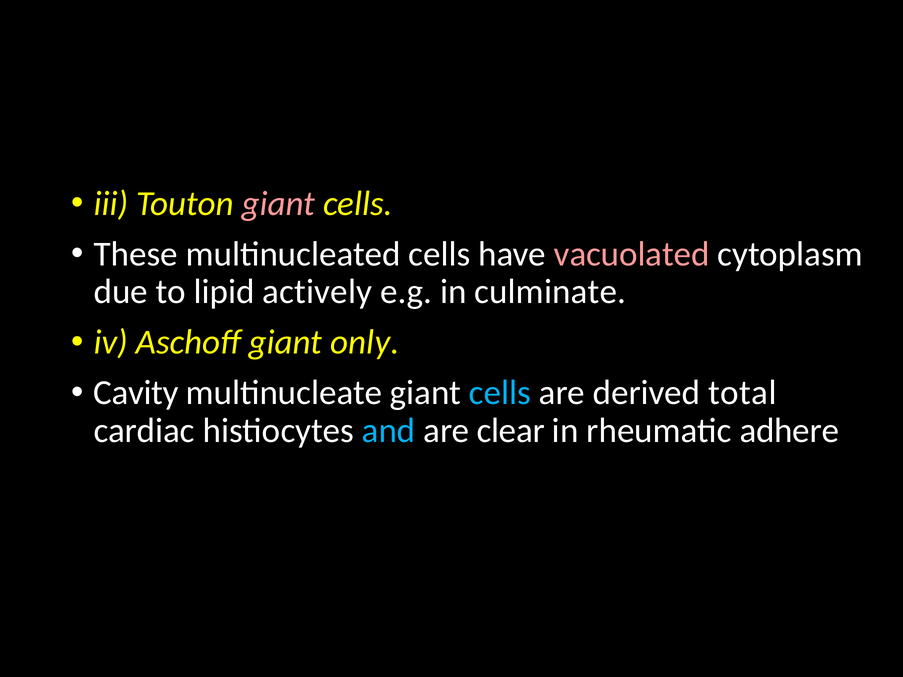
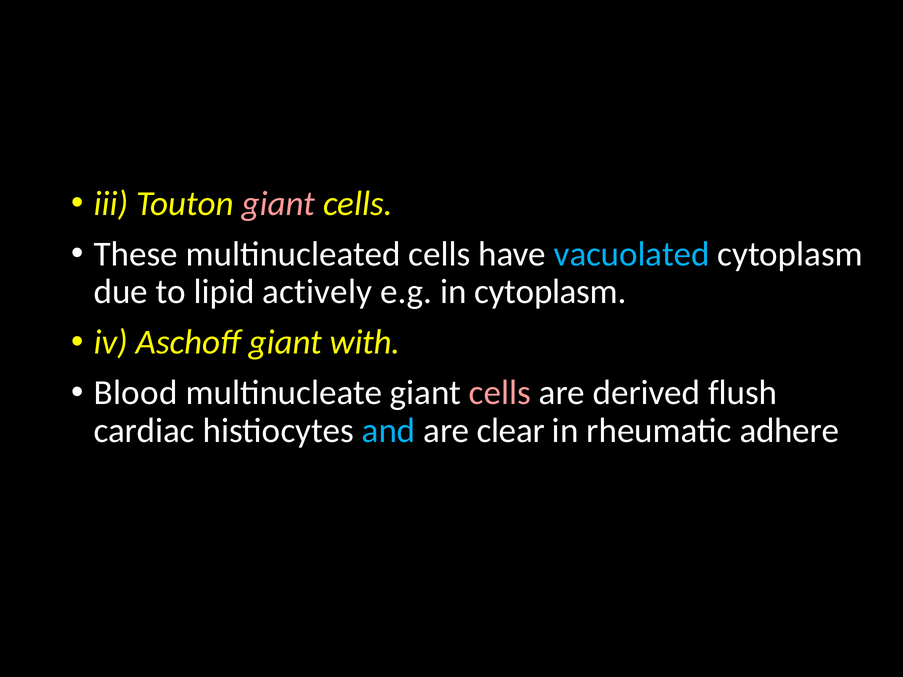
vacuolated colour: pink -> light blue (632, 254)
in culminate: culminate -> cytoplasm (550, 292)
only: only -> with (365, 342)
Cavity: Cavity -> Blood (136, 393)
cells colour: light blue -> pink (500, 393)
total: total -> flush (743, 393)
